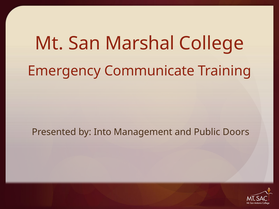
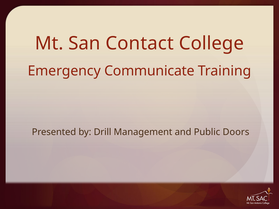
Marshal: Marshal -> Contact (140, 43)
Into: Into -> Drill (103, 132)
